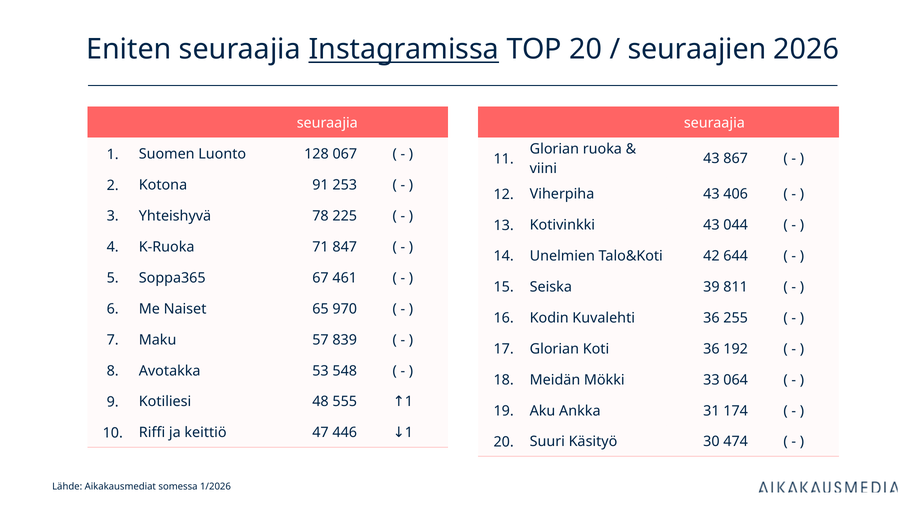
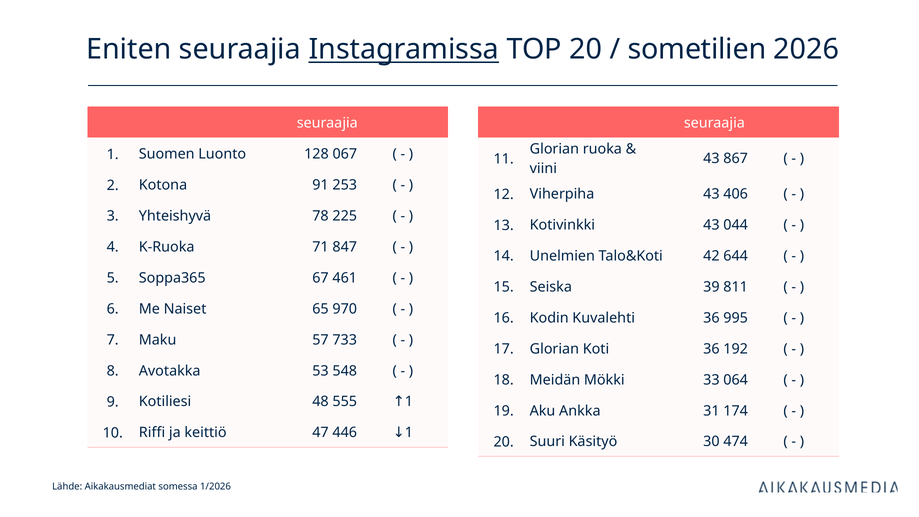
seuraajien: seuraajien -> sometilien (697, 49)
255: 255 -> 995 (736, 318)
839: 839 -> 733 (345, 340)
